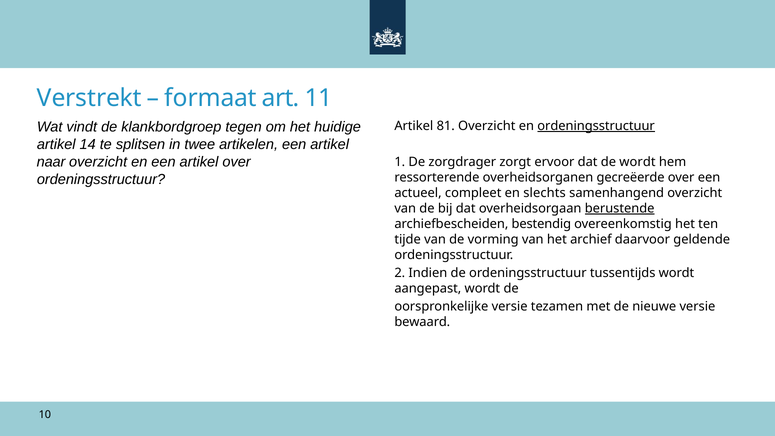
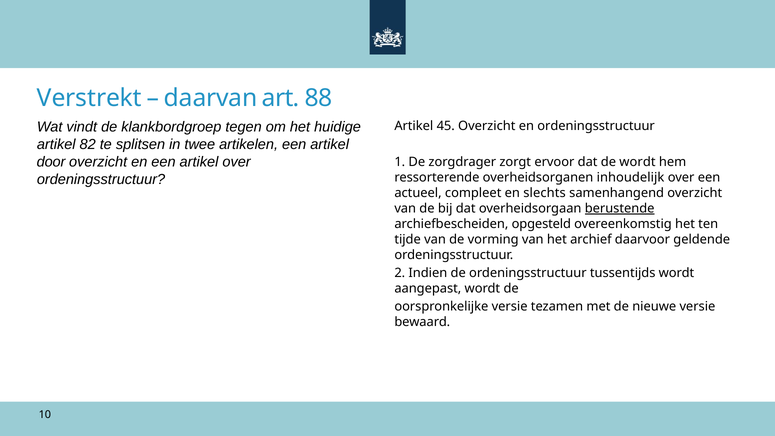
formaat: formaat -> daarvan (211, 98)
11: 11 -> 88 (319, 98)
81: 81 -> 45 (446, 126)
ordeningsstructuur underline: present -> none (596, 126)
14: 14 -> 82 (88, 144)
naar: naar -> door (51, 162)
gecreëerde: gecreëerde -> inhoudelijk (631, 178)
bestendig: bestendig -> opgesteld (541, 224)
